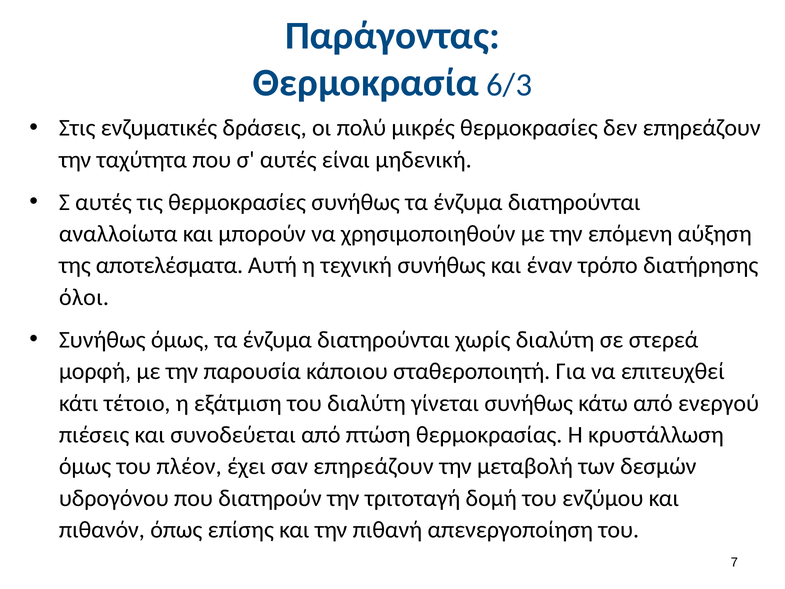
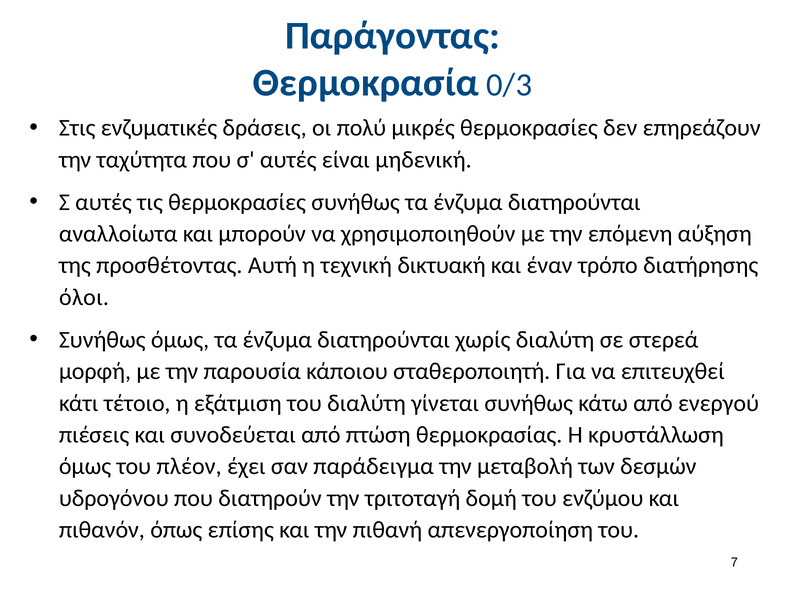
6/3: 6/3 -> 0/3 (509, 85)
αποτελέσματα: αποτελέσματα -> προσθέτοντας (169, 265)
τεχνική συνήθως: συνήθως -> δικτυακή (442, 265)
σαν επηρεάζουν: επηρεάζουν -> παράδειγμα (374, 466)
